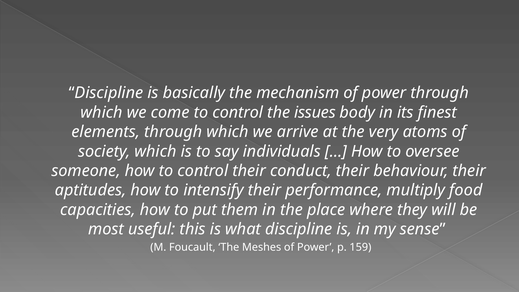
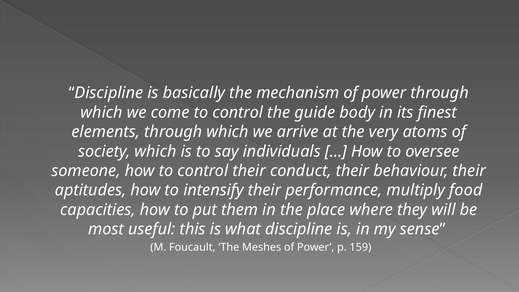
issues: issues -> guide (315, 112)
